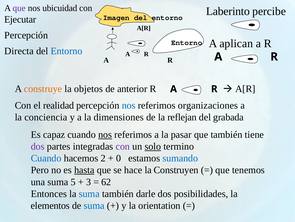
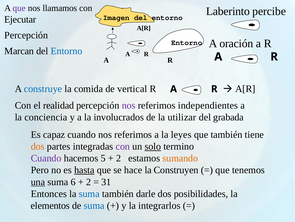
ubicuidad: ubicuidad -> llamamos (60, 8)
aplican: aplican -> oración (236, 43)
Directa: Directa -> Marcan (19, 51)
construye colour: orange -> blue (43, 89)
objetos: objetos -> comida (89, 89)
anterior: anterior -> vertical (132, 89)
nos colour: blue -> purple (129, 105)
organizaciones: organizaciones -> independientes (208, 105)
dimensiones: dimensiones -> involucrados (119, 117)
reflejan: reflejan -> utilizar (182, 117)
nos underline: present -> none (105, 134)
pasar: pasar -> leyes (181, 134)
dos colour: purple -> orange (38, 146)
Cuando colour: blue -> purple (46, 158)
2: 2 -> 5 (103, 158)
0: 0 -> 2 (119, 158)
sumando colour: blue -> orange (180, 158)
una underline: none -> present (38, 181)
5: 5 -> 6 (73, 181)
3: 3 -> 2 (89, 181)
62: 62 -> 31 (106, 181)
orientation: orientation -> integrarlos (159, 205)
